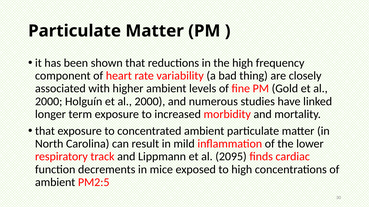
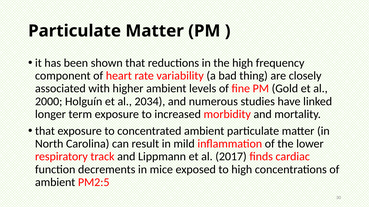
Holguín et al 2000: 2000 -> 2034 (150, 102)
2095: 2095 -> 2017 (231, 157)
